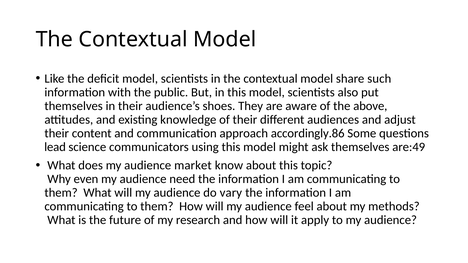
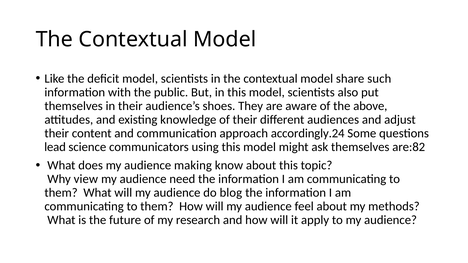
accordingly.86: accordingly.86 -> accordingly.24 (308, 133)
are:49: are:49 -> are:82 (409, 147)
market: market -> making (193, 166)
even: even -> view (86, 179)
vary: vary -> blog (231, 193)
